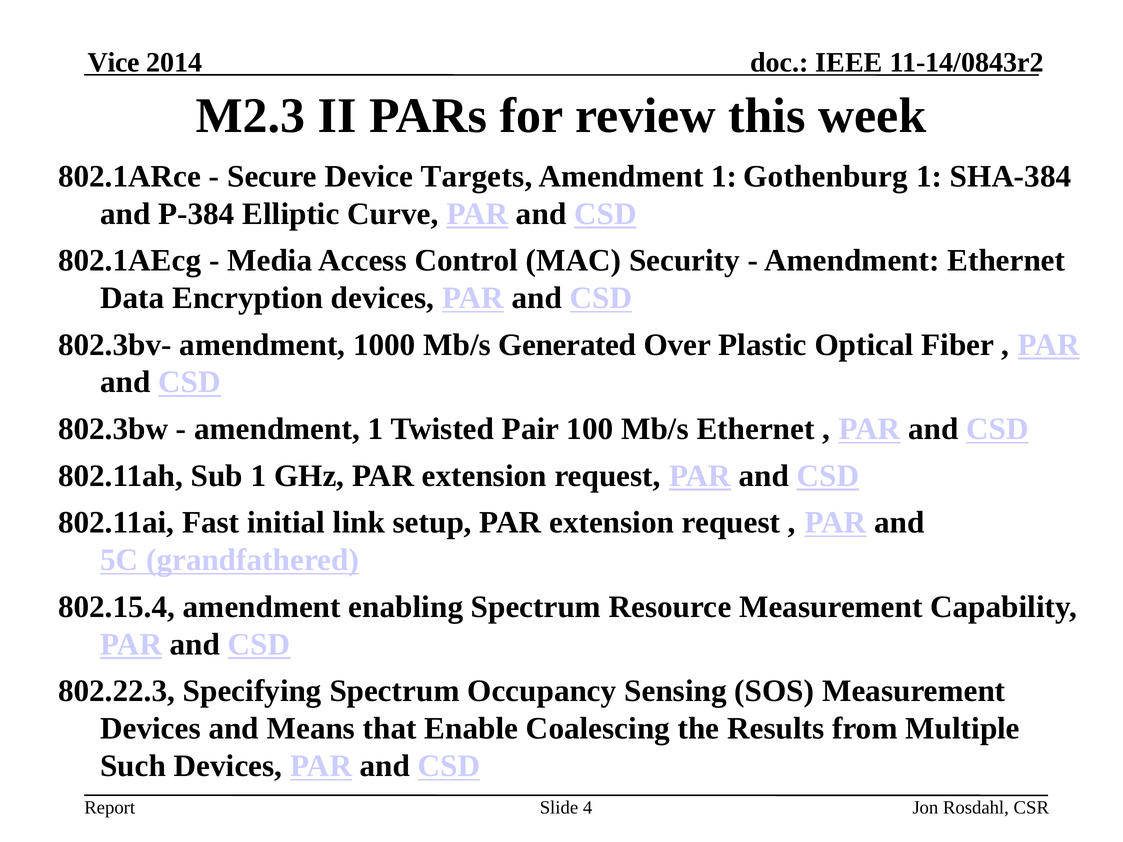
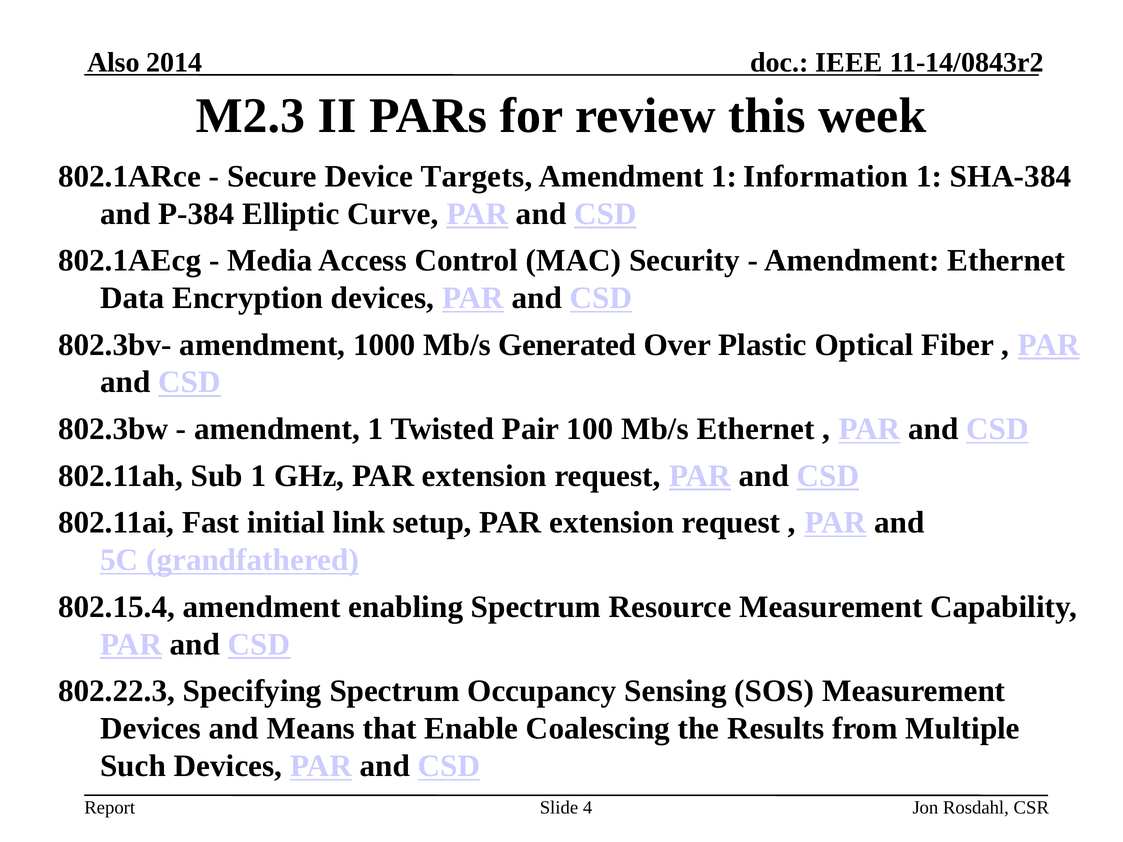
Vice: Vice -> Also (114, 62)
Gothenburg: Gothenburg -> Information (826, 176)
